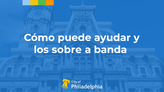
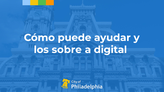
banda: banda -> digital (110, 50)
